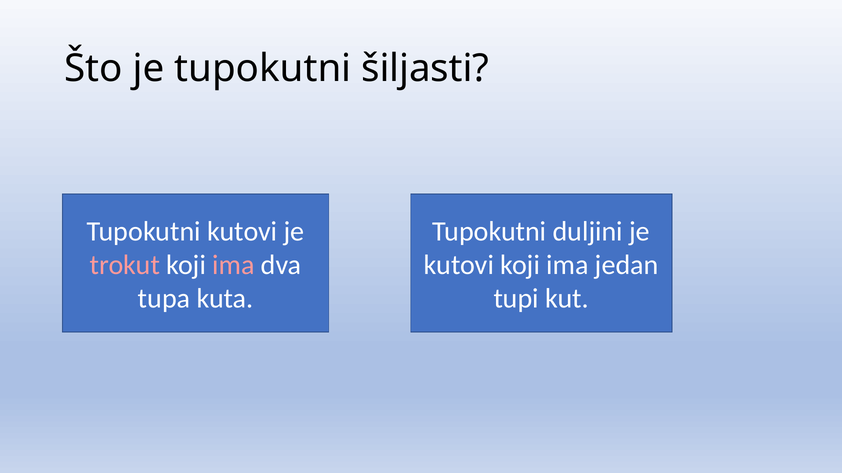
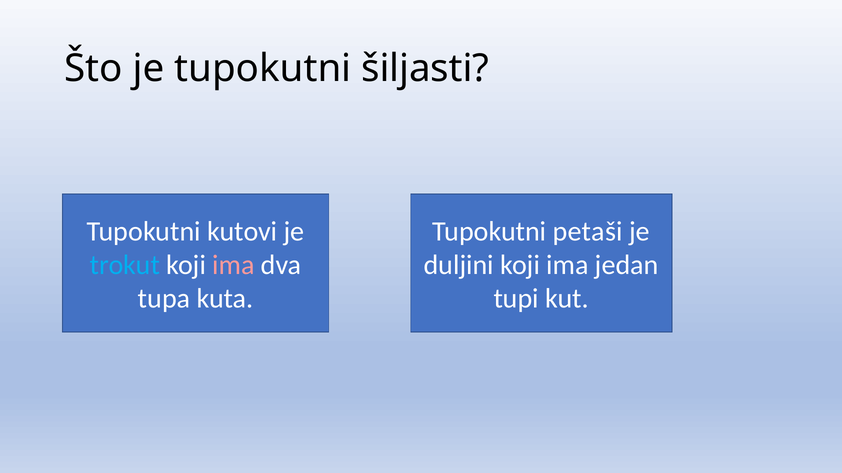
duljini: duljini -> petaši (588, 232)
trokut colour: pink -> light blue (125, 265)
kutovi: kutovi -> duljini (459, 265)
